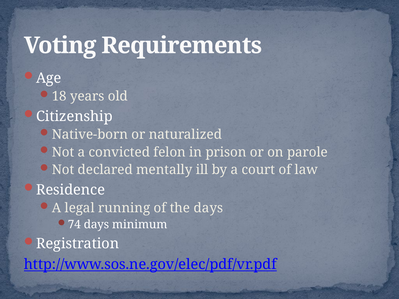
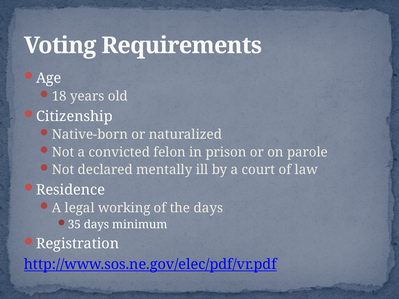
running: running -> working (124, 208)
74: 74 -> 35 (74, 225)
